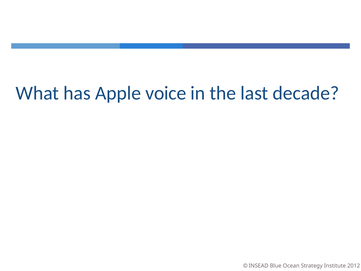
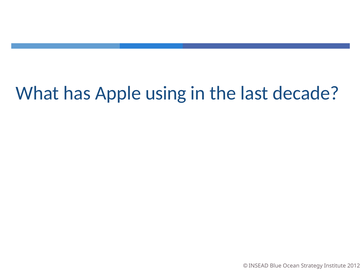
voice: voice -> using (166, 93)
